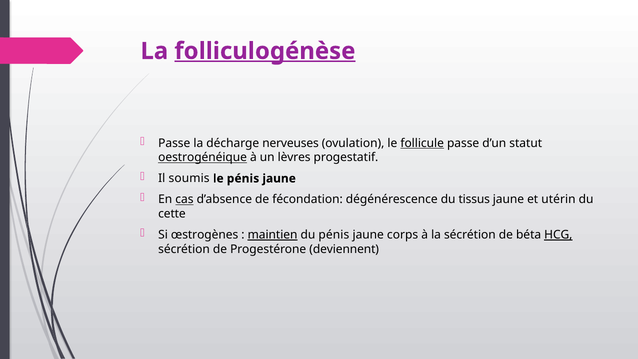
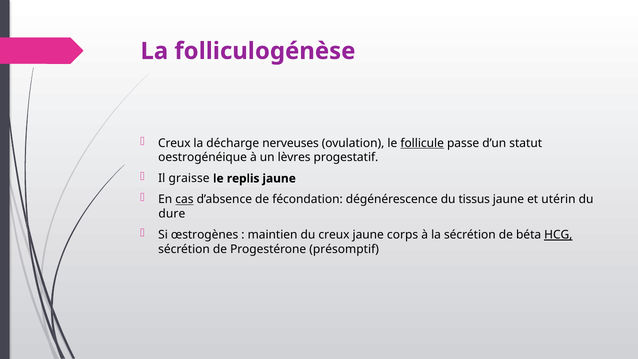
folliculogénèse underline: present -> none (265, 51)
Passe: Passe -> Creux (174, 143)
oestrogénéique underline: present -> none (203, 157)
soumis: soumis -> graisse (189, 178)
le pénis: pénis -> replis (243, 178)
cette: cette -> dure (172, 214)
maintien underline: present -> none (273, 235)
du pénis: pénis -> creux (334, 235)
deviennent: deviennent -> présomptif (344, 249)
